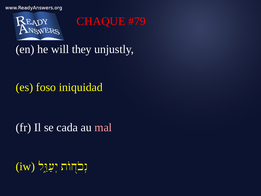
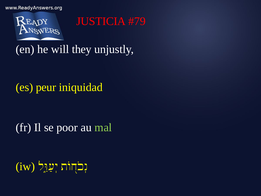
CHAQUE: CHAQUE -> JUSTICIA (101, 21)
foso: foso -> peur (46, 87)
cada: cada -> poor (67, 127)
mal colour: pink -> light green (103, 127)
